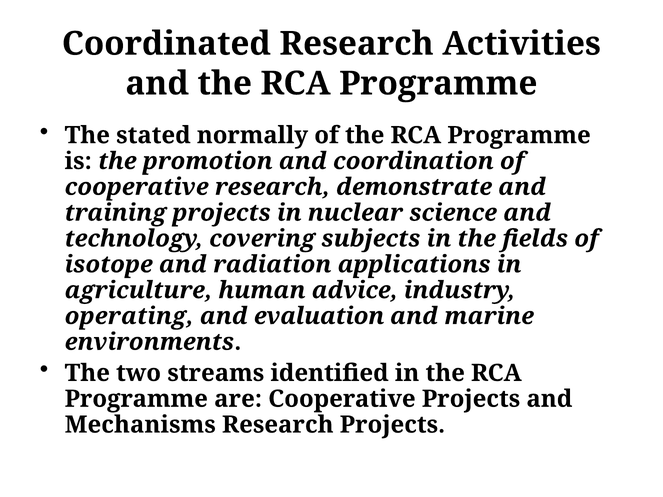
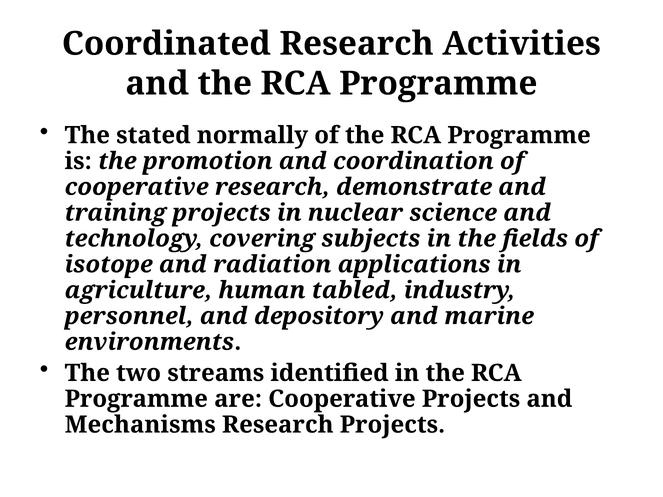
advice: advice -> tabled (355, 290)
operating: operating -> personnel (129, 316)
evaluation: evaluation -> depository (319, 316)
